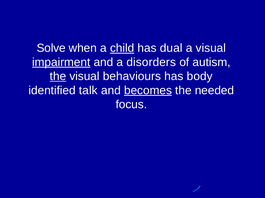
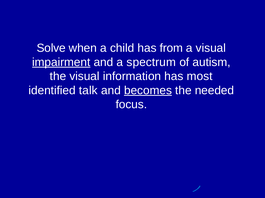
child underline: present -> none (122, 48)
dual: dual -> from (171, 48)
disorders: disorders -> spectrum (151, 62)
the underline: present -> none (58, 77)
behaviours: behaviours -> information (132, 77)
body: body -> most (200, 77)
